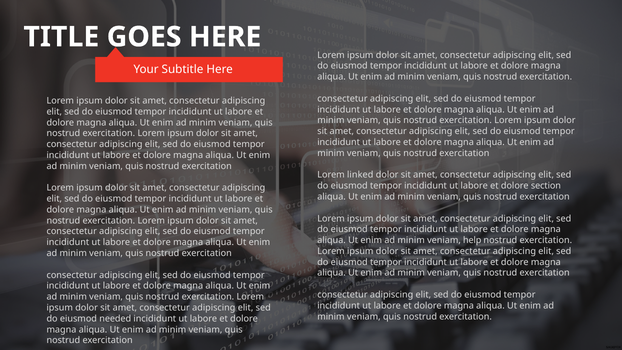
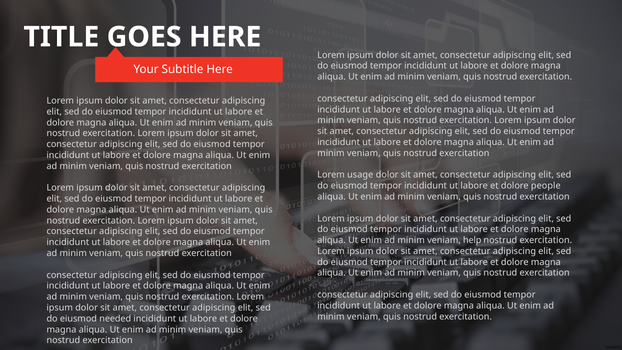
linked: linked -> usage (360, 175)
section: section -> people (546, 186)
